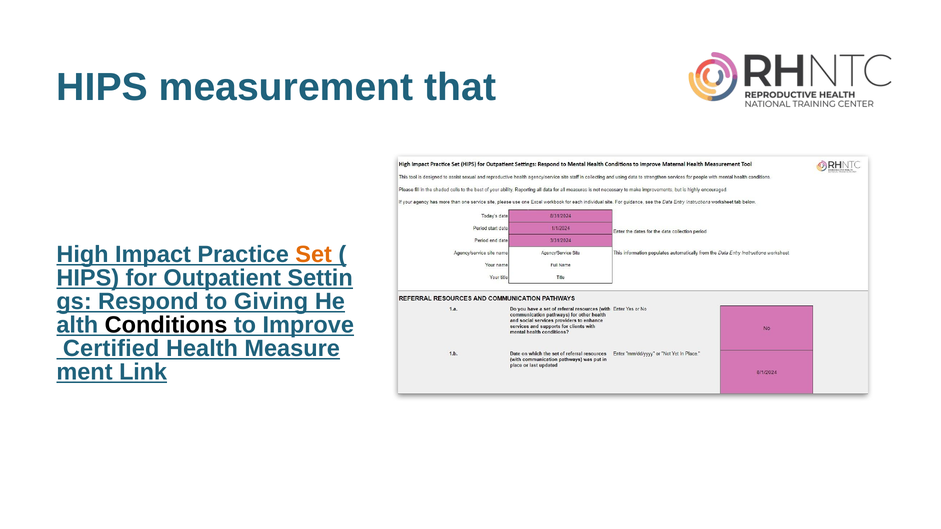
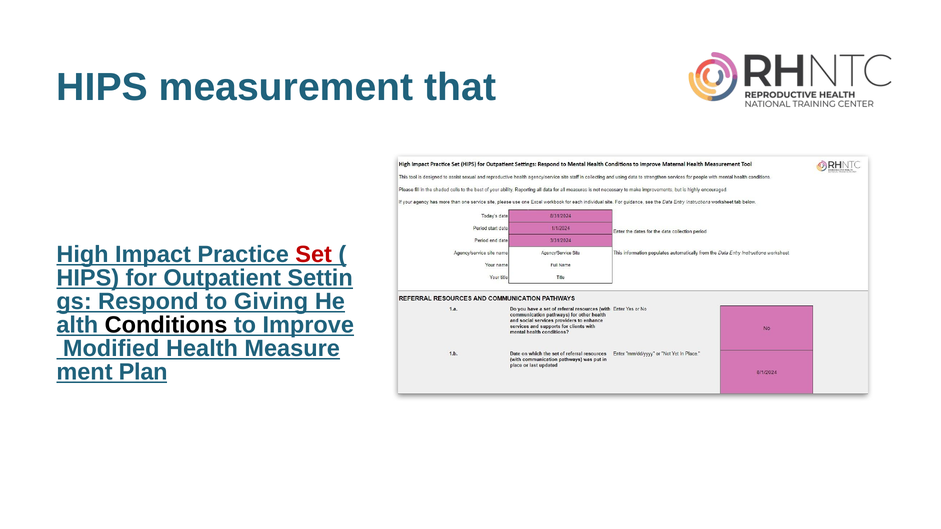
Set colour: orange -> red (314, 255)
Certified: Certified -> Modified (111, 349)
Link: Link -> Plan (143, 372)
